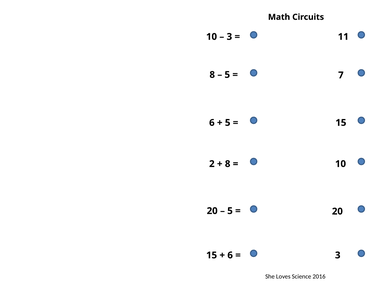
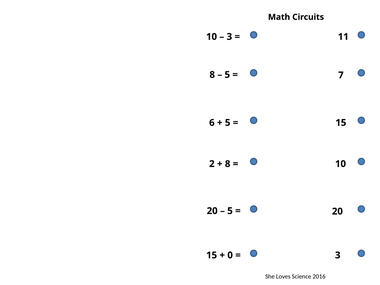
6: 6 -> 0 (230, 255)
